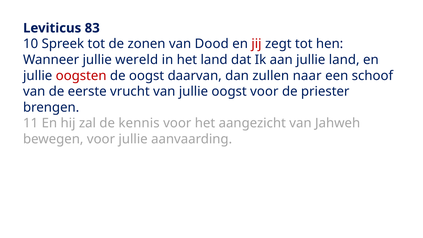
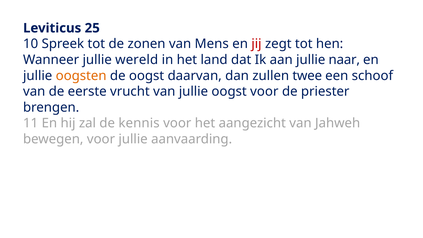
83: 83 -> 25 (92, 28)
Dood: Dood -> Mens (212, 44)
jullie land: land -> naar (344, 60)
oogsten colour: red -> orange (81, 76)
naar: naar -> twee (307, 76)
